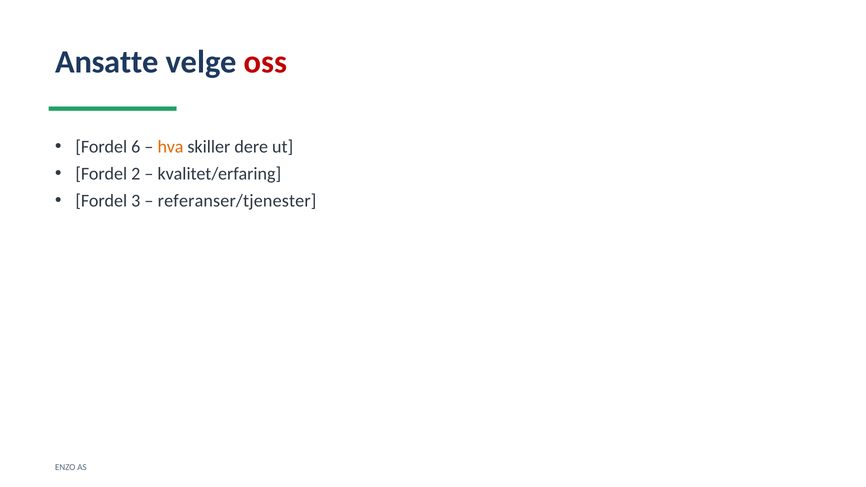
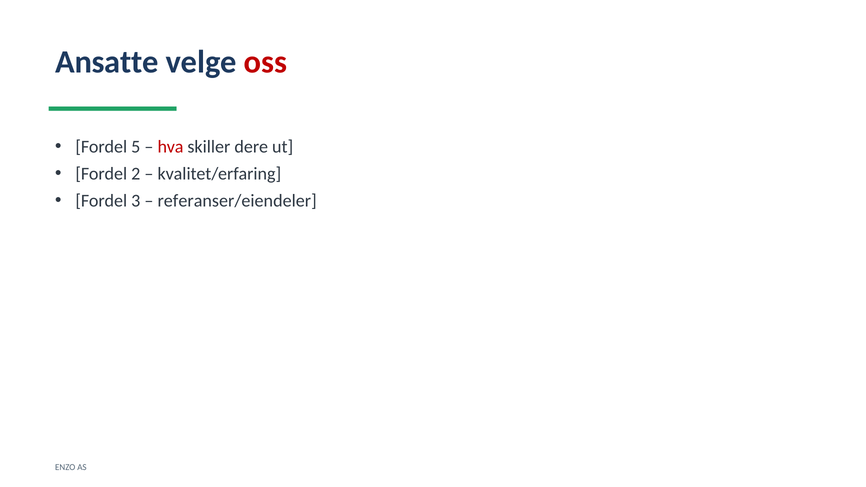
6: 6 -> 5 (136, 147)
hva colour: orange -> red (170, 147)
referanser/tjenester: referanser/tjenester -> referanser/eiendeler (237, 201)
